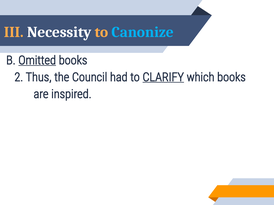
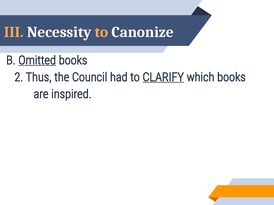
Canonize colour: light blue -> white (143, 32)
